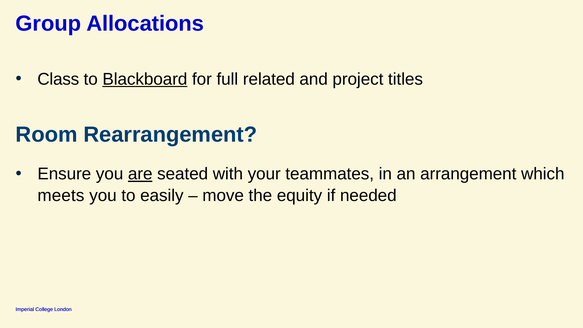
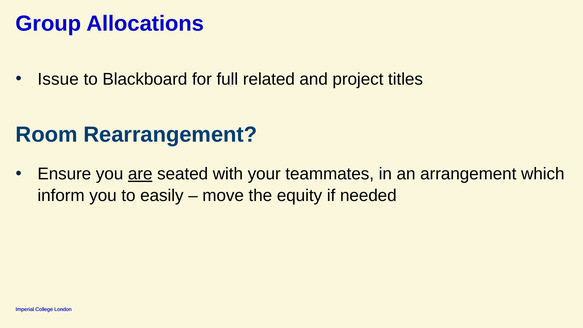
Class: Class -> Issue (58, 79)
Blackboard underline: present -> none (145, 79)
meets: meets -> inform (61, 195)
